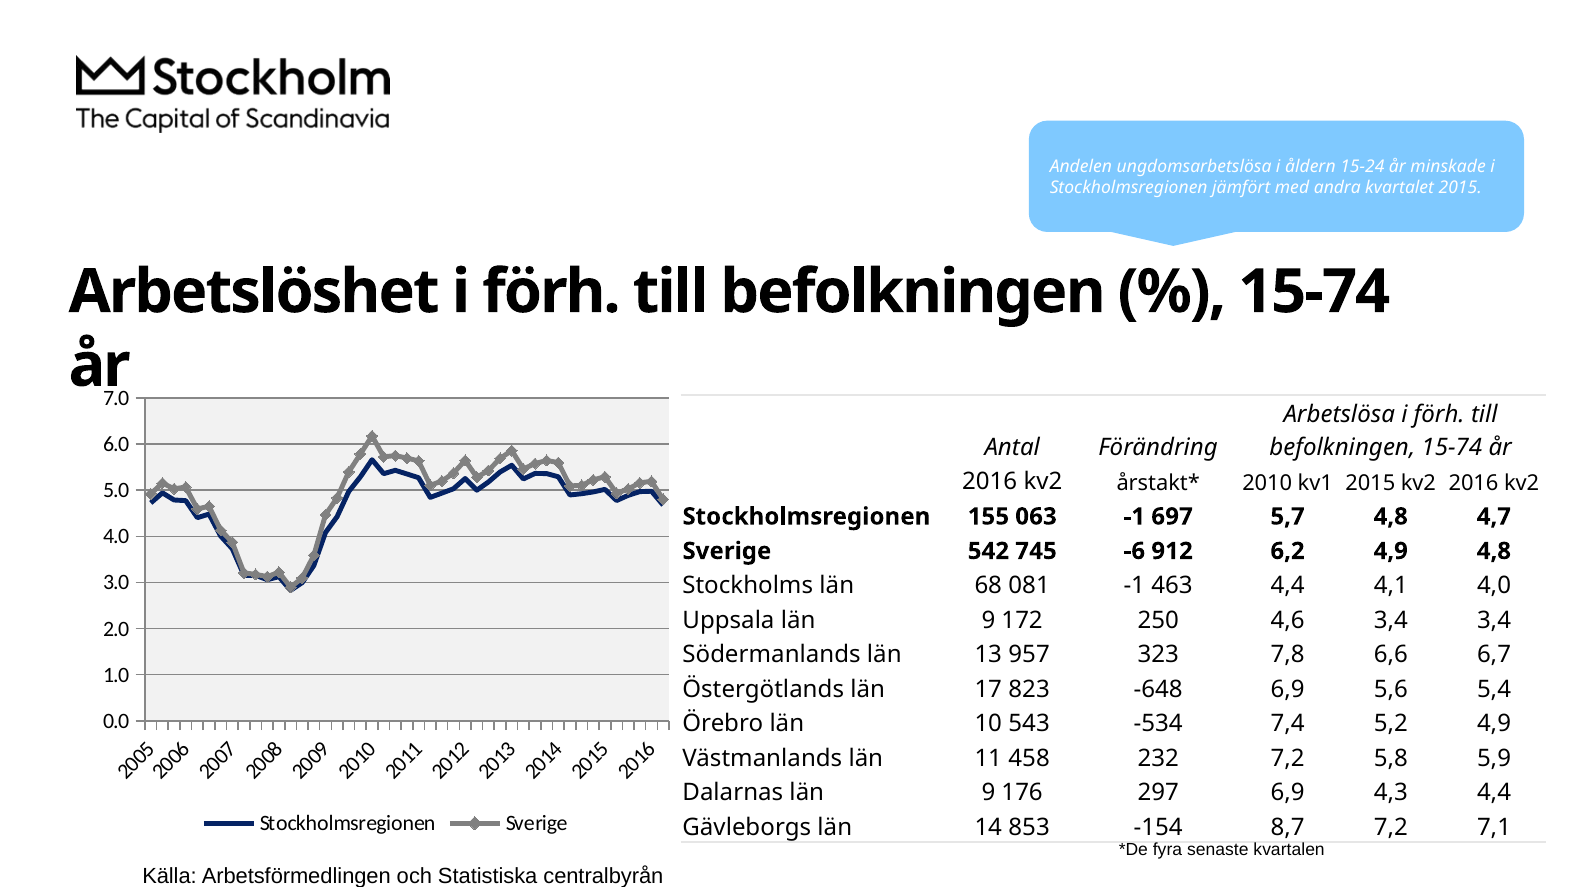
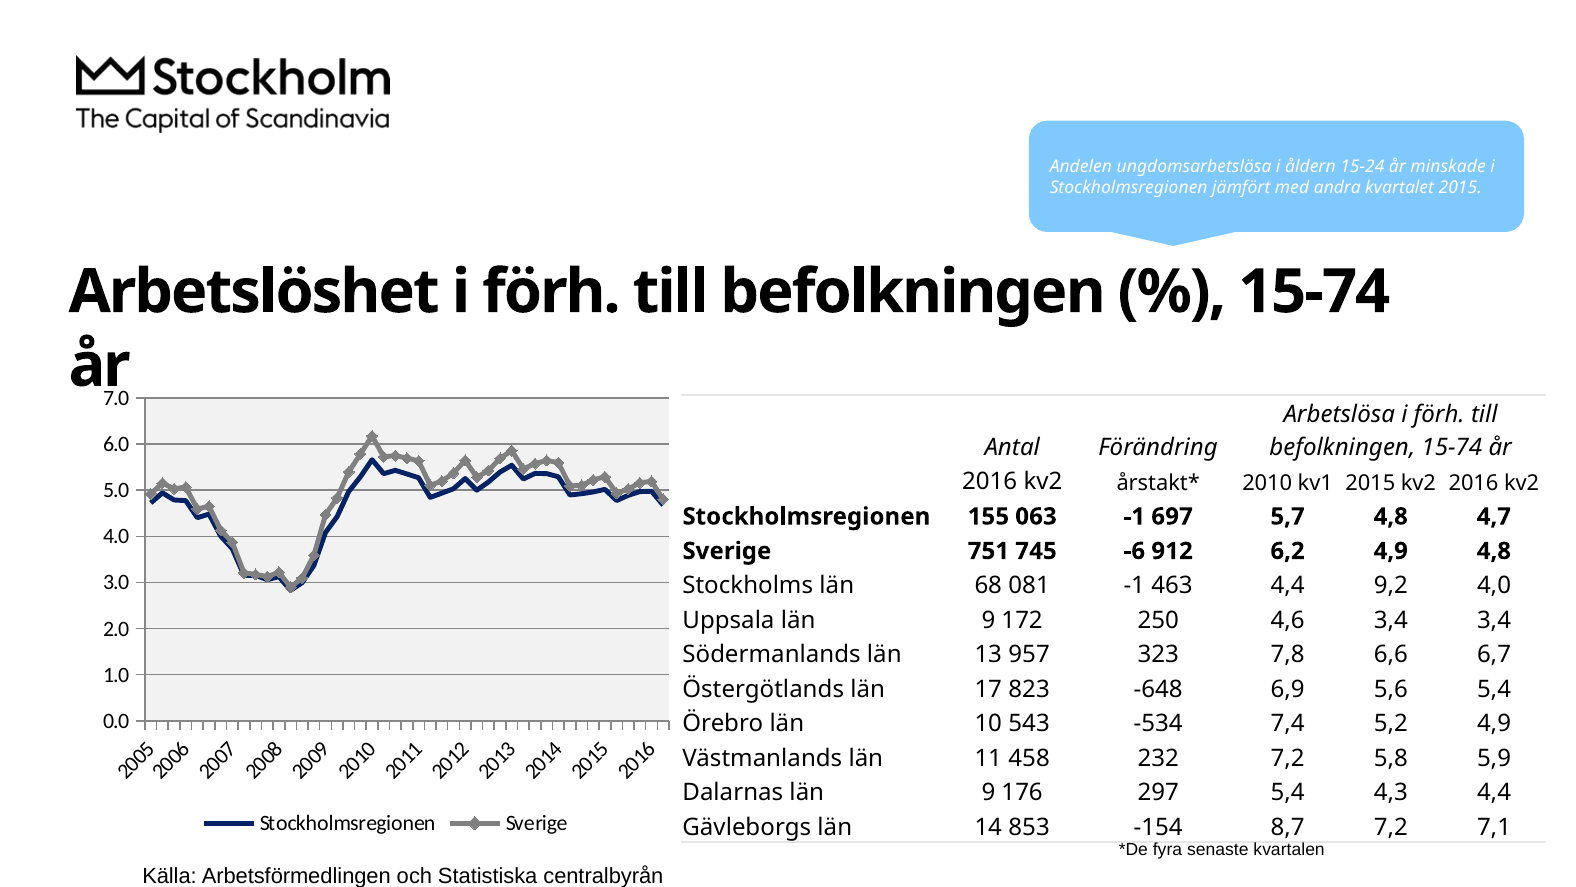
542: 542 -> 751 (988, 551)
4,1: 4,1 -> 9,2 (1391, 585)
297 6,9: 6,9 -> 5,4 (1288, 792)
